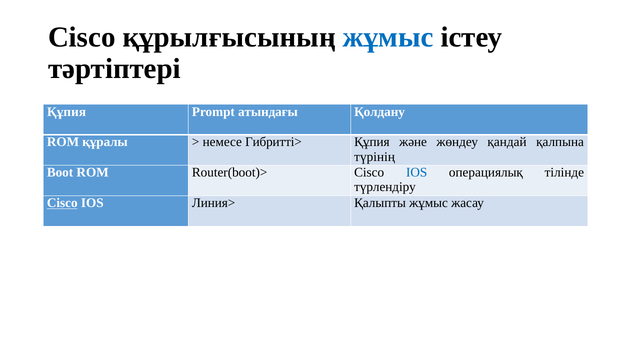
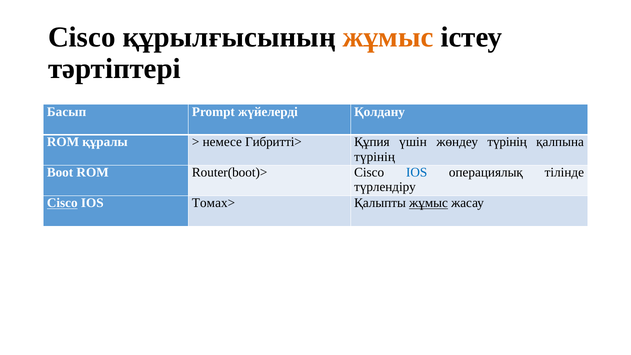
жұмыс colour: blue -> orange (388, 37)
Құпия: Құпия -> Басып (67, 112)
атындағы: атындағы -> жүйелерді (268, 112)
және: және -> үшін (413, 142)
жөндеу қандай: қандай -> түрінің (507, 142)
Линия>: Линия> -> Томах> (214, 203)
жұмыс underline: none -> present (429, 203)
